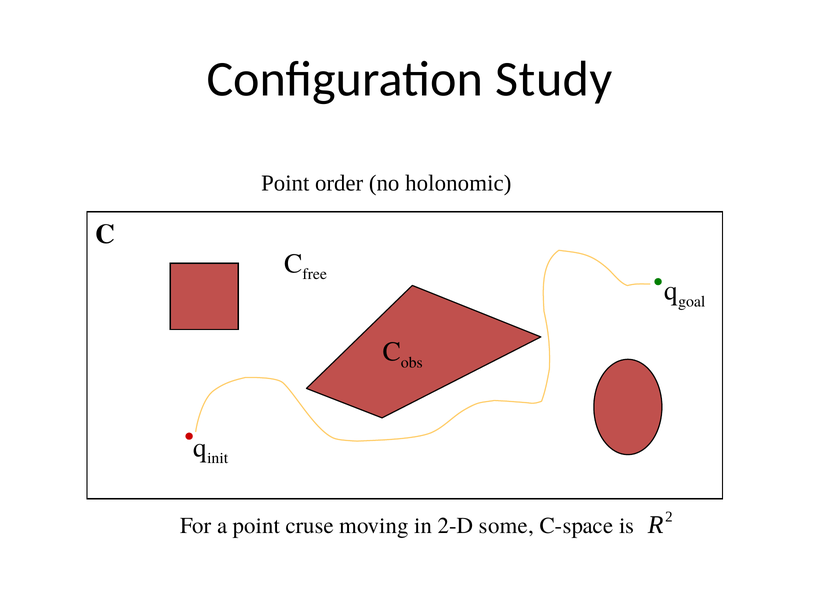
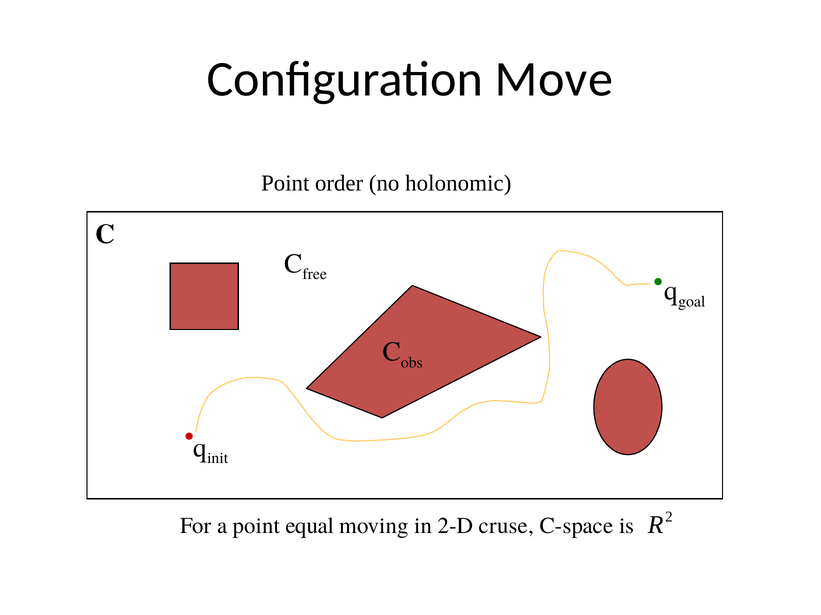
Study: Study -> Move (554, 79)
cruse: cruse -> equal (310, 527)
some: some -> cruse (506, 527)
